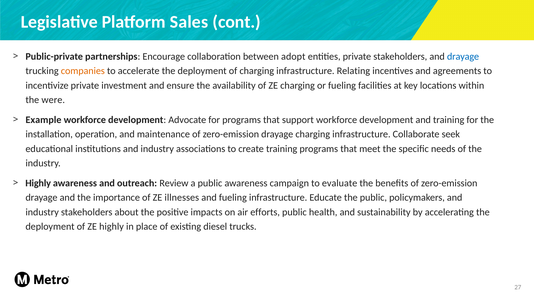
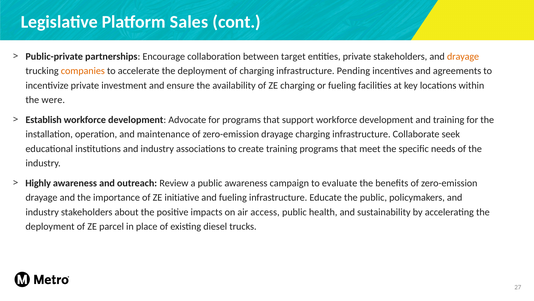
adopt: adopt -> target (293, 56)
drayage colour: blue -> orange (463, 56)
Relating: Relating -> Pending (353, 71)
Example: Example -> Establish (44, 120)
illnesses: illnesses -> initiative (182, 197)
efforts: efforts -> access (265, 212)
ZE highly: highly -> parcel (112, 226)
